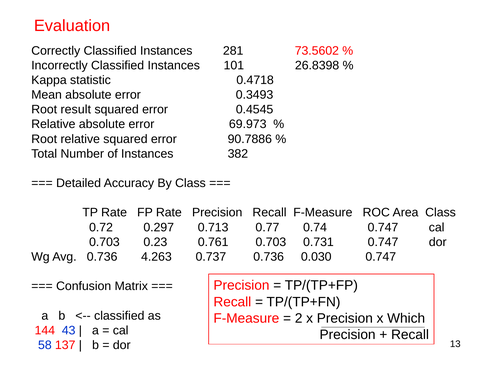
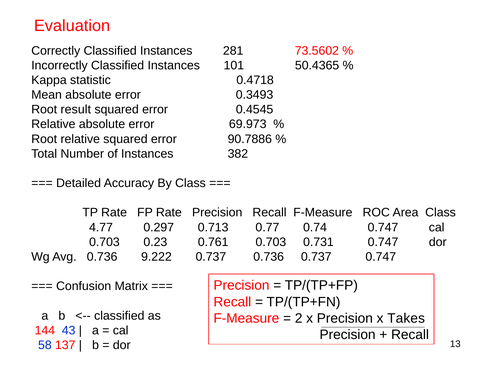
26.8398: 26.8398 -> 50.4365 (317, 65)
0.72: 0.72 -> 4.77 (101, 227)
4.263: 4.263 -> 9.222 (156, 256)
0.736 0.030: 0.030 -> 0.737 (316, 256)
Which: Which -> Takes (406, 318)
